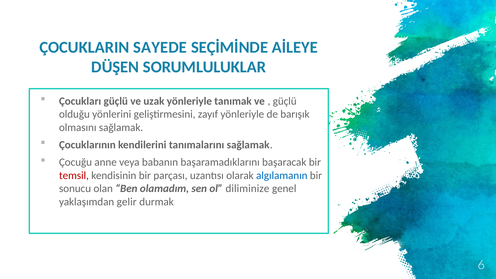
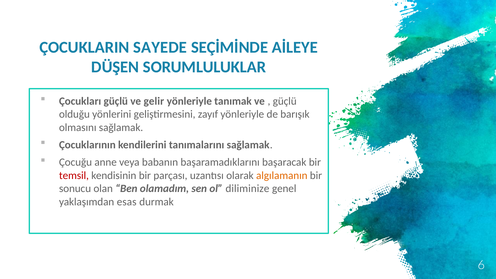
uzak: uzak -> gelir (154, 101)
algılamanın colour: blue -> orange (282, 175)
gelir: gelir -> esas (127, 202)
